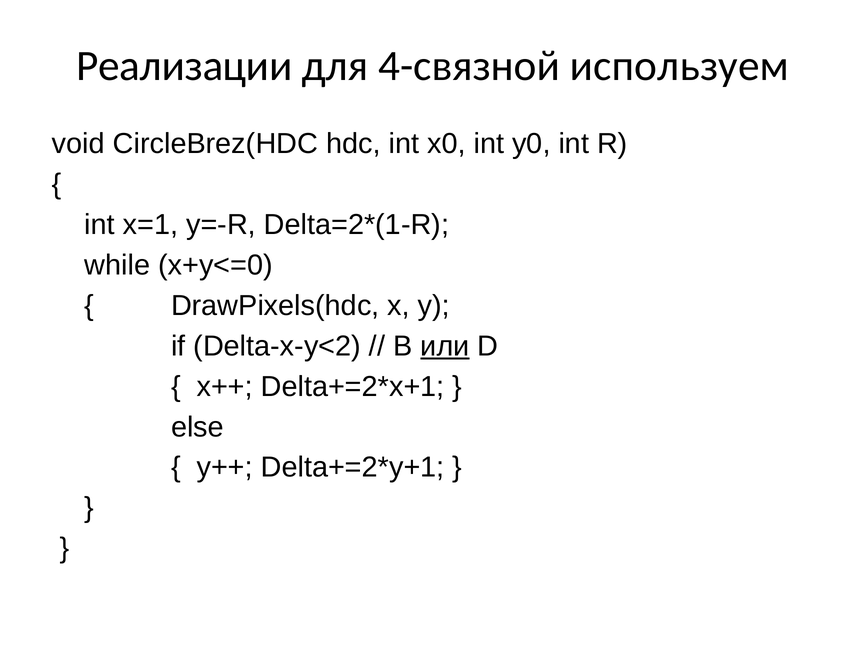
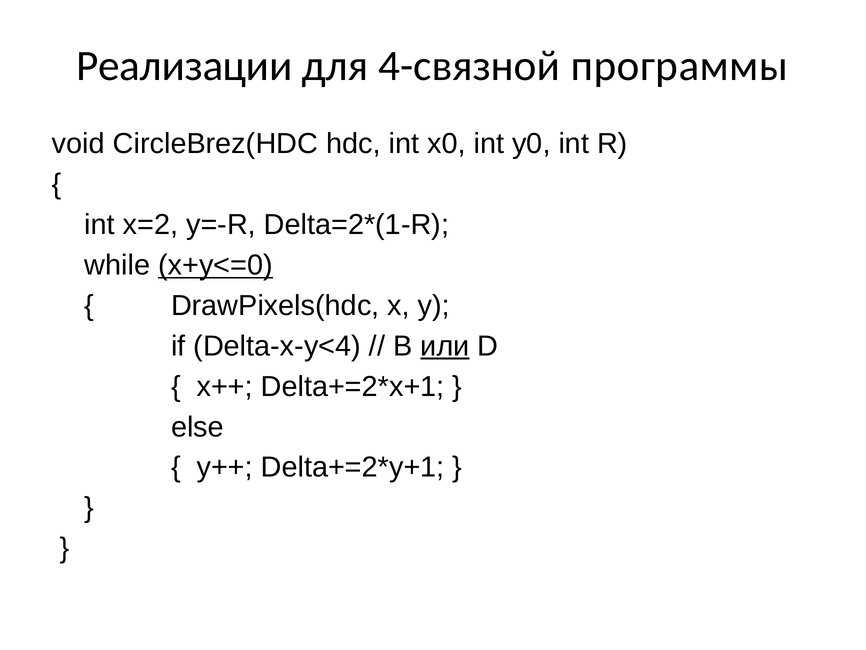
используем: используем -> программы (679, 66)
x=1: x=1 -> x=2 (151, 225)
x+y<=0 underline: none -> present (215, 265)
Delta-x-y<2: Delta-x-y<2 -> Delta-x-y<4 (277, 346)
